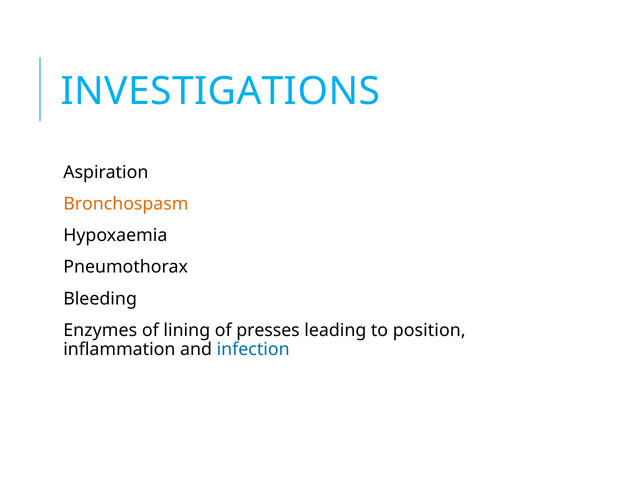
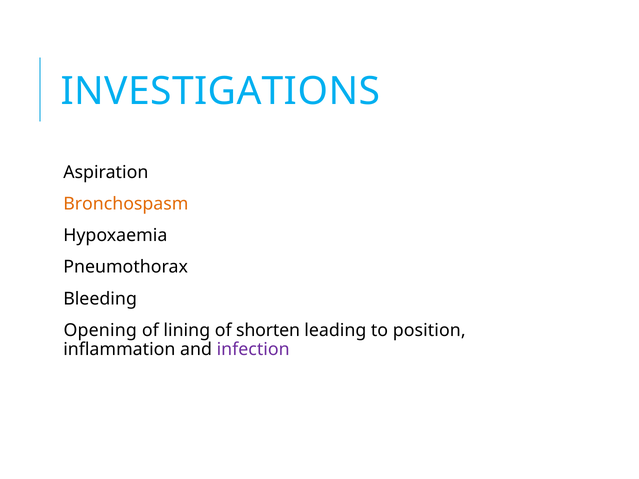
Enzymes: Enzymes -> Opening (100, 330)
presses: presses -> shorten (268, 330)
infection colour: blue -> purple (253, 350)
